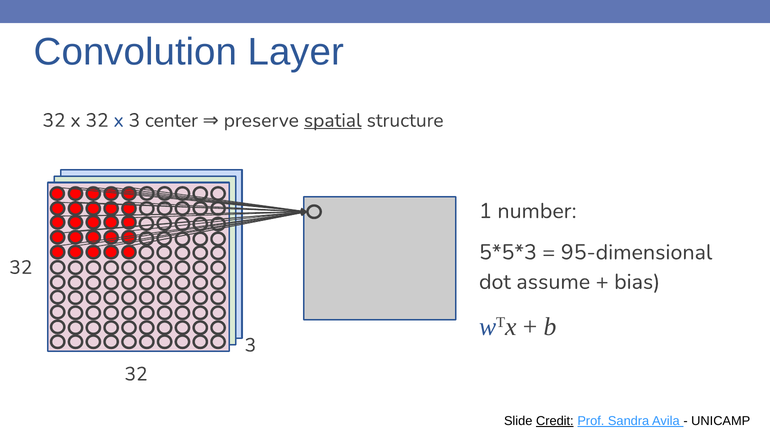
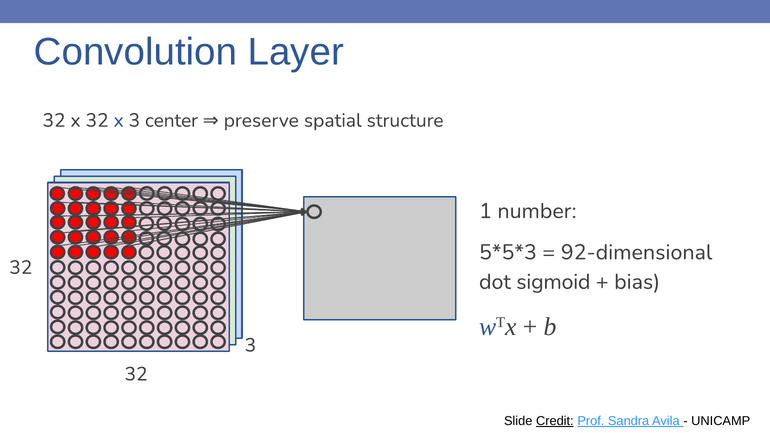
spatial underline: present -> none (333, 120)
95-dimensional: 95-dimensional -> 92-dimensional (637, 252)
assume: assume -> sigmoid (553, 282)
